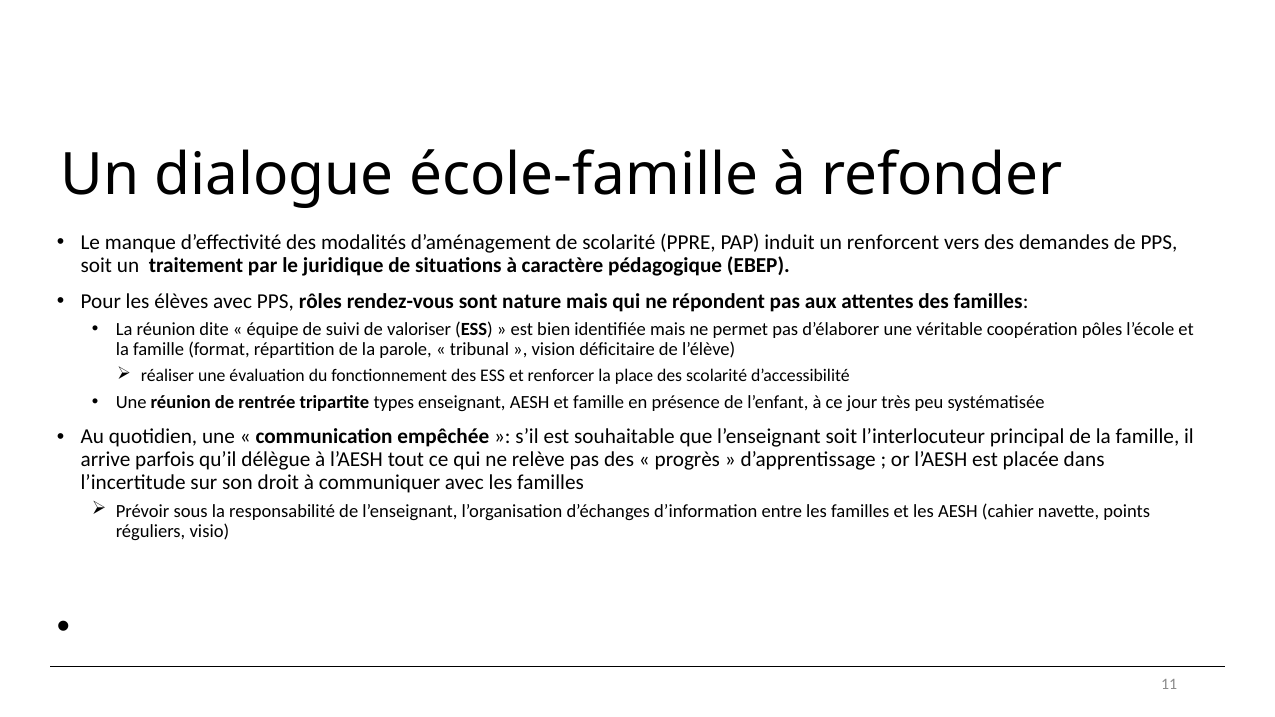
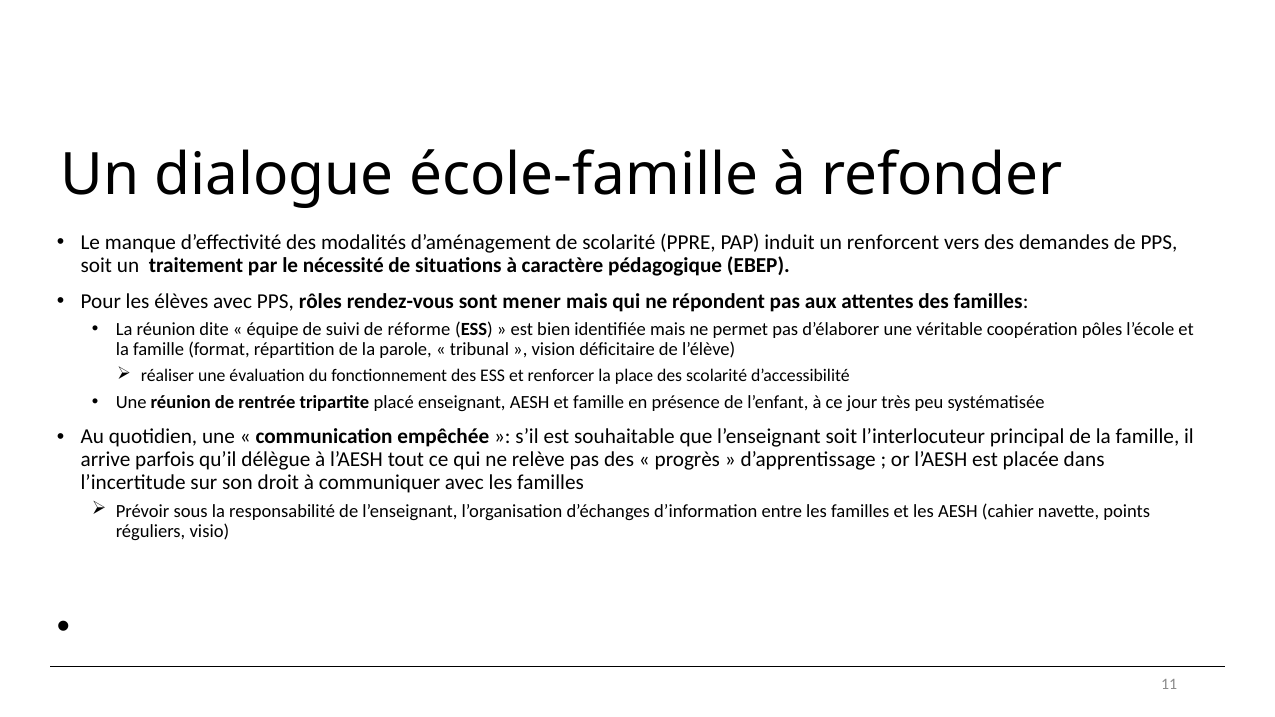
juridique: juridique -> nécessité (343, 265)
nature: nature -> mener (532, 301)
valoriser: valoriser -> réforme (419, 330)
types: types -> placé (394, 402)
